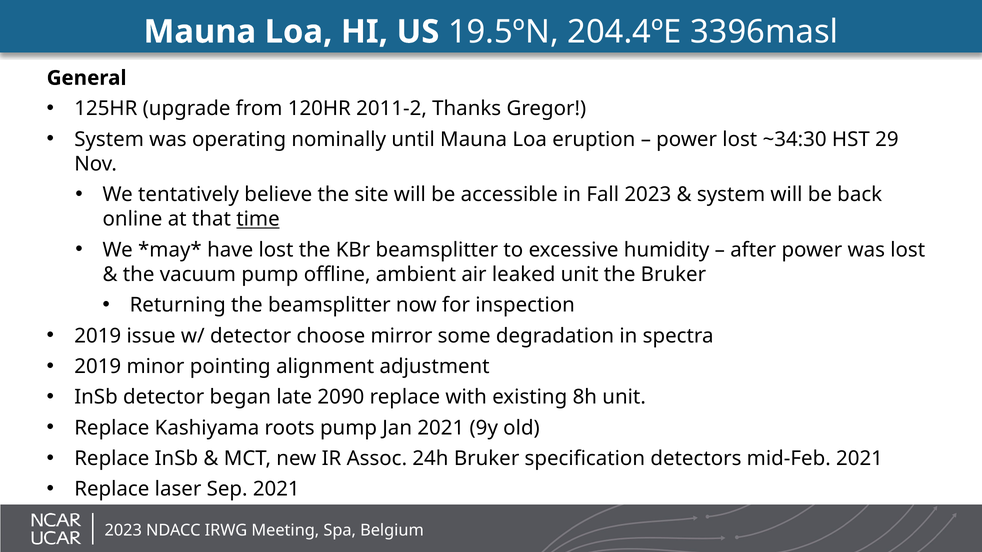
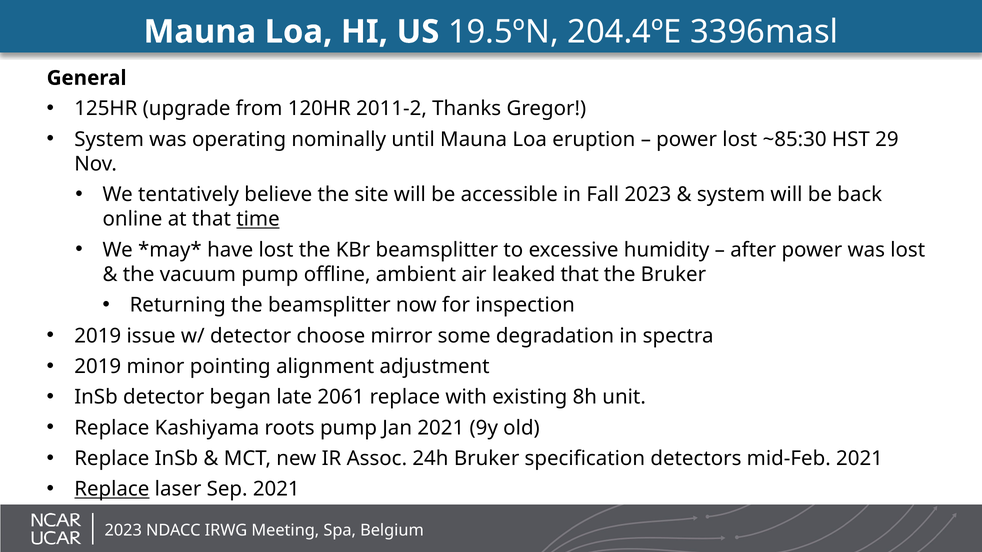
~34:30: ~34:30 -> ~85:30 (795, 139)
leaked unit: unit -> that (580, 275)
2090: 2090 -> 2061 (341, 397)
Replace underline: none -> present (112, 490)
